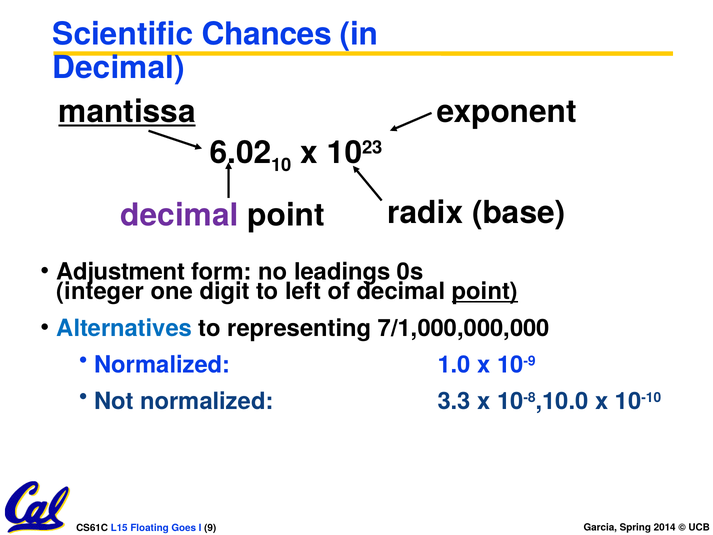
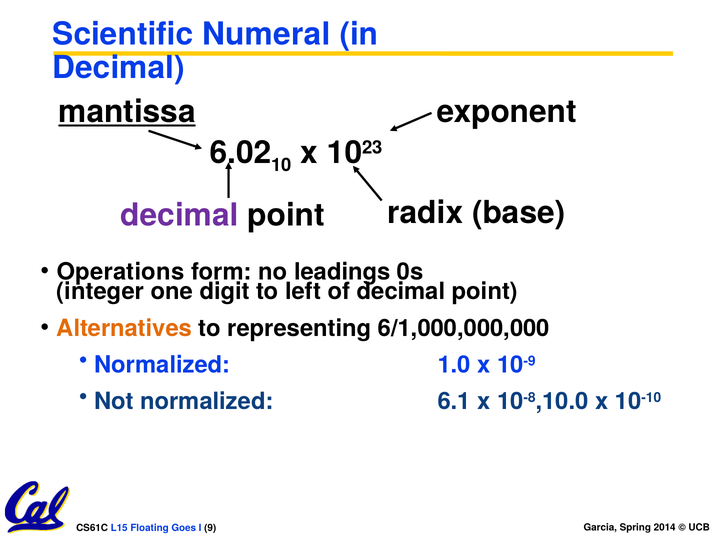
Chances: Chances -> Numeral (266, 34)
Adjustment: Adjustment -> Operations (120, 272)
point underline: present -> none (485, 292)
Alternatives colour: blue -> orange (124, 328)
7/1,000,000,000: 7/1,000,000,000 -> 6/1,000,000,000 (464, 328)
3.3: 3.3 -> 6.1 (454, 401)
